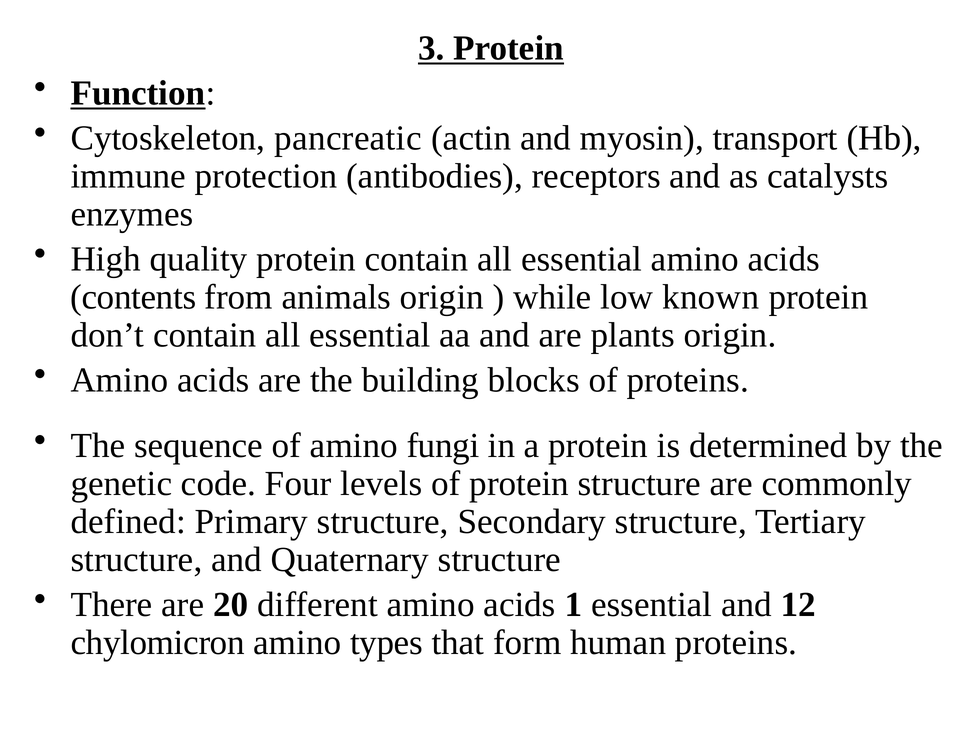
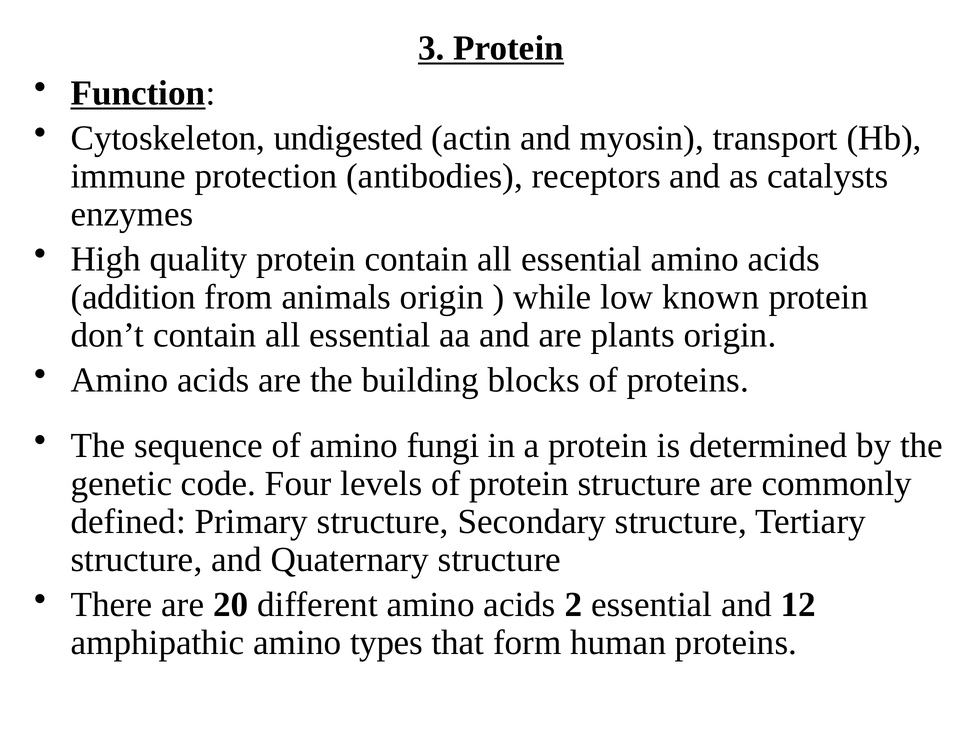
pancreatic: pancreatic -> undigested (348, 138)
contents: contents -> addition (133, 297)
1: 1 -> 2 (574, 604)
chylomicron: chylomicron -> amphipathic (158, 642)
